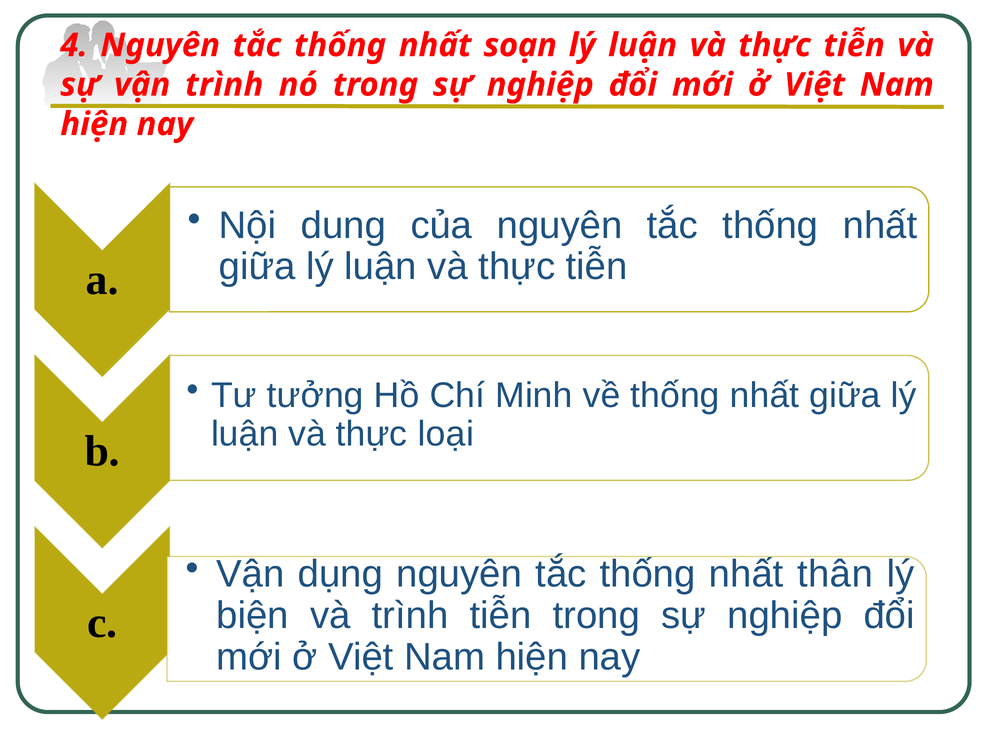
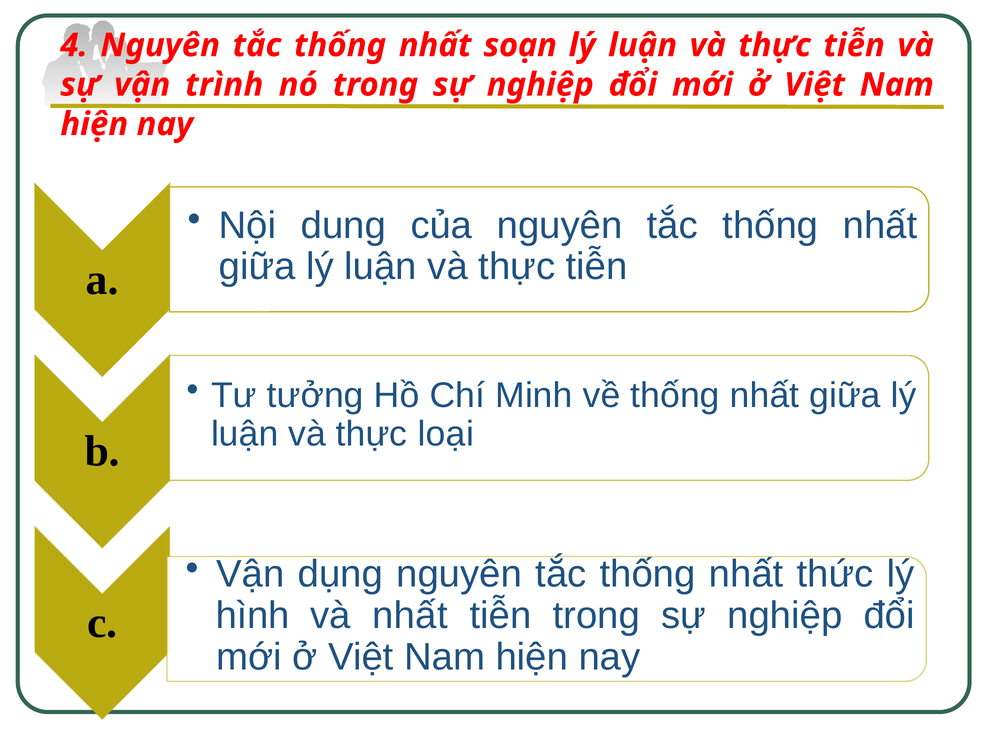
thân: thân -> thức (835, 574)
biện: biện -> hình (253, 616)
và trình: trình -> nhất (410, 616)
